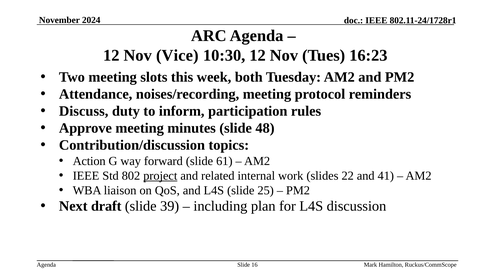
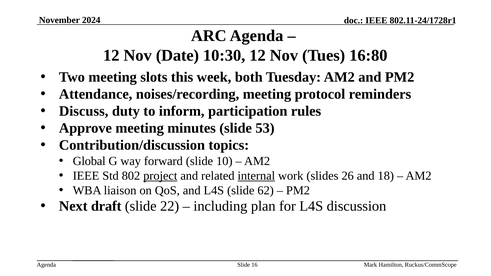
Vice: Vice -> Date (177, 55)
16:23: 16:23 -> 16:80 (368, 55)
48: 48 -> 53 (265, 128)
Action: Action -> Global (89, 161)
61: 61 -> 10 (224, 161)
internal underline: none -> present (256, 176)
22: 22 -> 26 (348, 176)
41: 41 -> 18 (386, 176)
25: 25 -> 62 (266, 191)
39: 39 -> 22 (170, 206)
